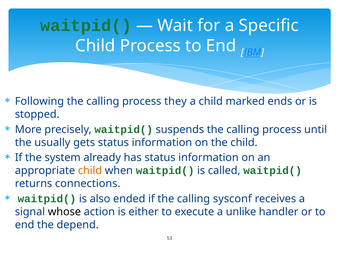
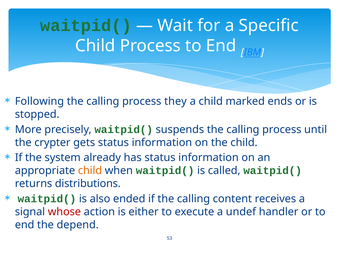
usually: usually -> crypter (52, 143)
connections: connections -> distributions (88, 184)
sysconf: sysconf -> content (232, 199)
whose colour: black -> red (64, 212)
unlike: unlike -> undef (241, 212)
